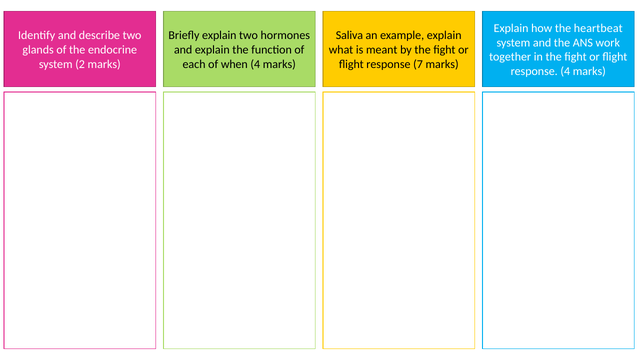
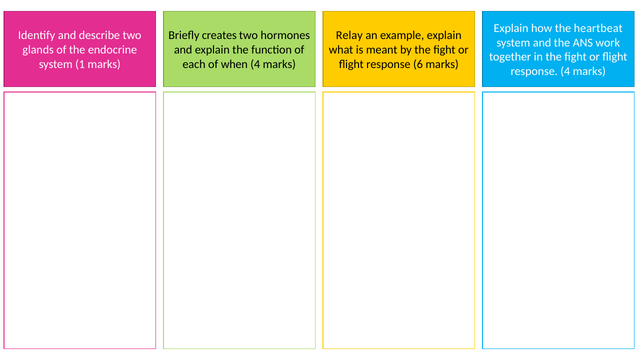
Briefly explain: explain -> creates (219, 35)
Saliva: Saliva -> Relay (349, 35)
2: 2 -> 1 (80, 64)
7: 7 -> 6 (418, 64)
